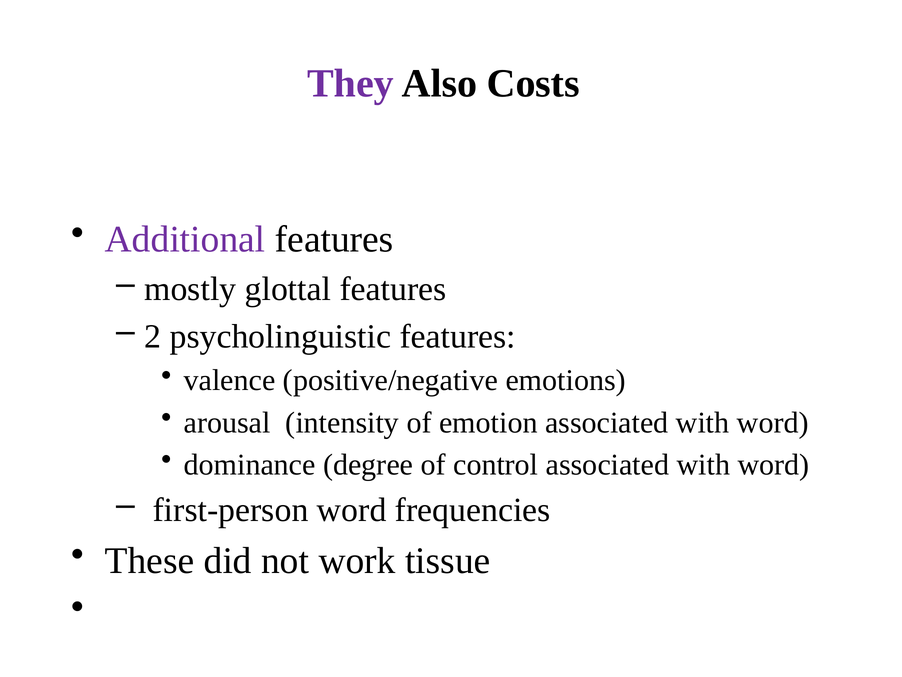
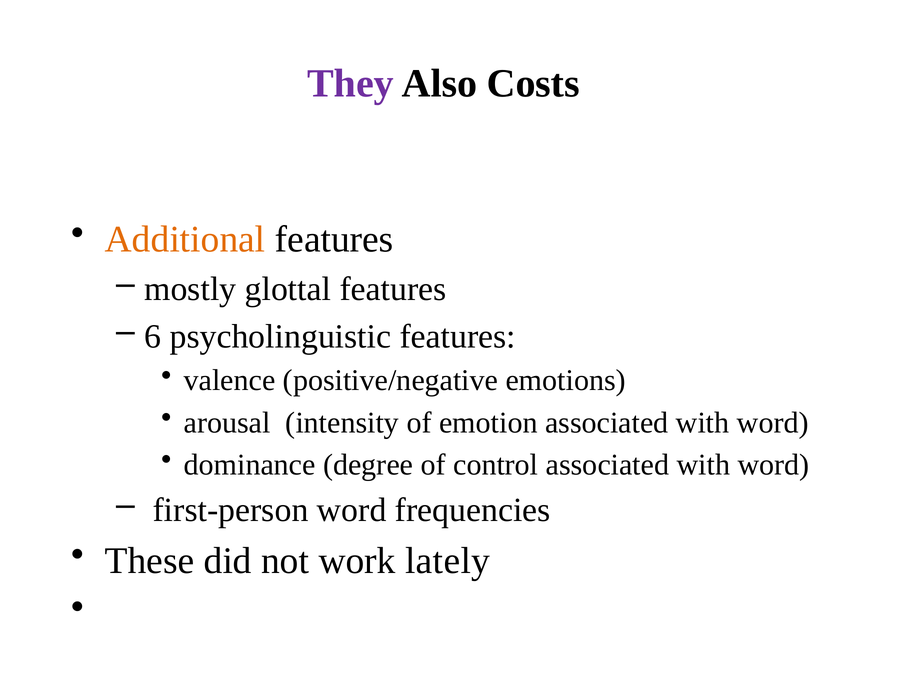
Additional colour: purple -> orange (185, 239)
2: 2 -> 6 (153, 336)
tissue: tissue -> lately (448, 560)
